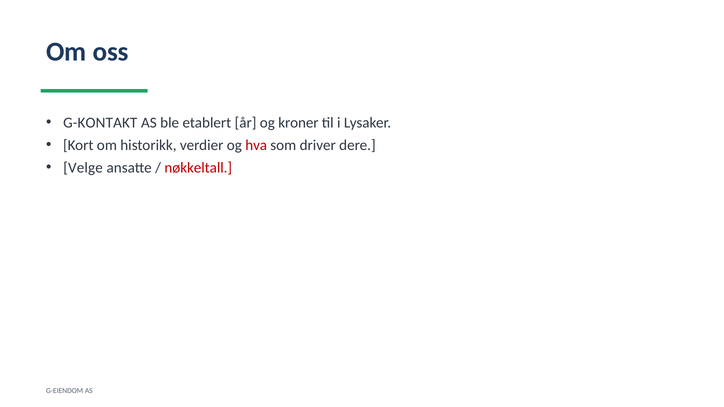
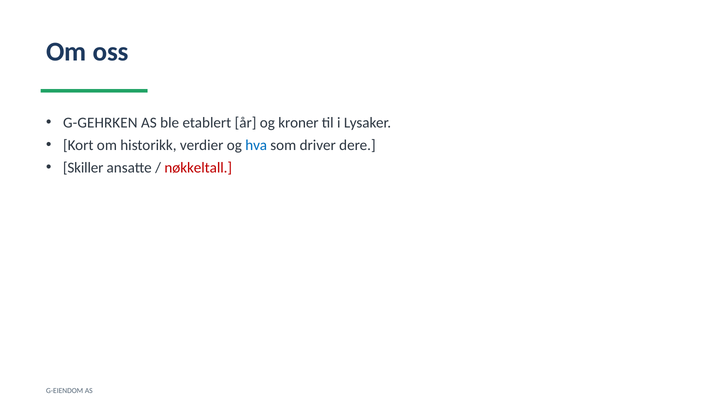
G-KONTAKT: G-KONTAKT -> G-GEHRKEN (100, 123)
hva colour: red -> blue (256, 145)
Velge: Velge -> Skiller (83, 168)
